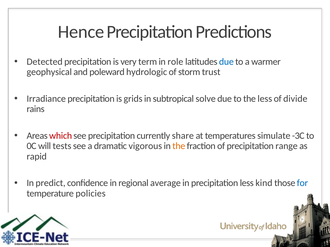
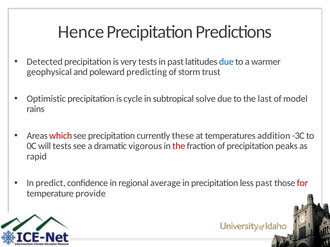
very term: term -> tests (148, 62)
in role: role -> past (176, 62)
hydrologic: hydrologic -> predicting (147, 72)
Irradiance: Irradiance -> Optimistic (46, 99)
grids: grids -> cycle (133, 99)
the less: less -> last (265, 99)
divide: divide -> model (295, 99)
share: share -> these (183, 136)
simulate: simulate -> addition (274, 136)
the colour: orange -> red (179, 146)
range: range -> peaks (287, 146)
less kind: kind -> past (264, 183)
for colour: blue -> red (302, 183)
policies: policies -> provide (91, 194)
